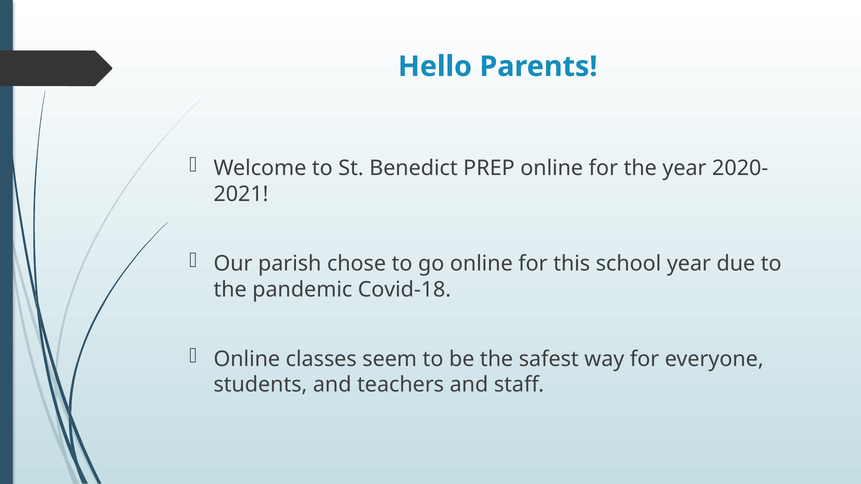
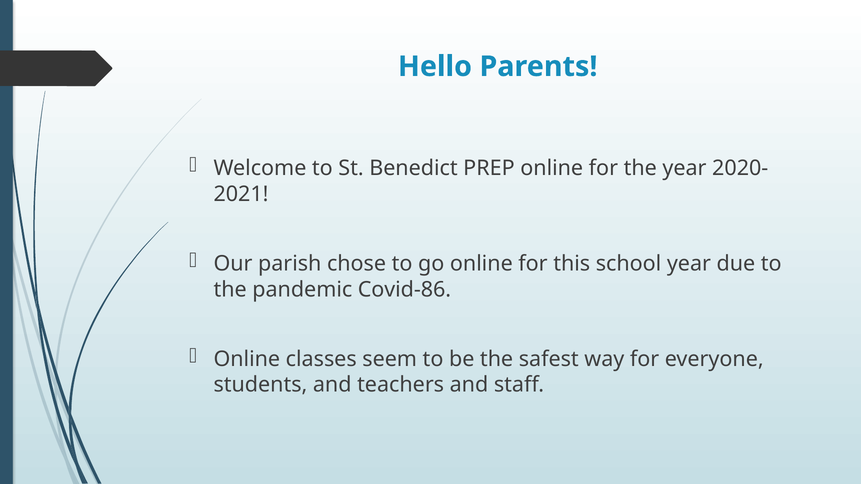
Covid-18: Covid-18 -> Covid-86 (404, 290)
